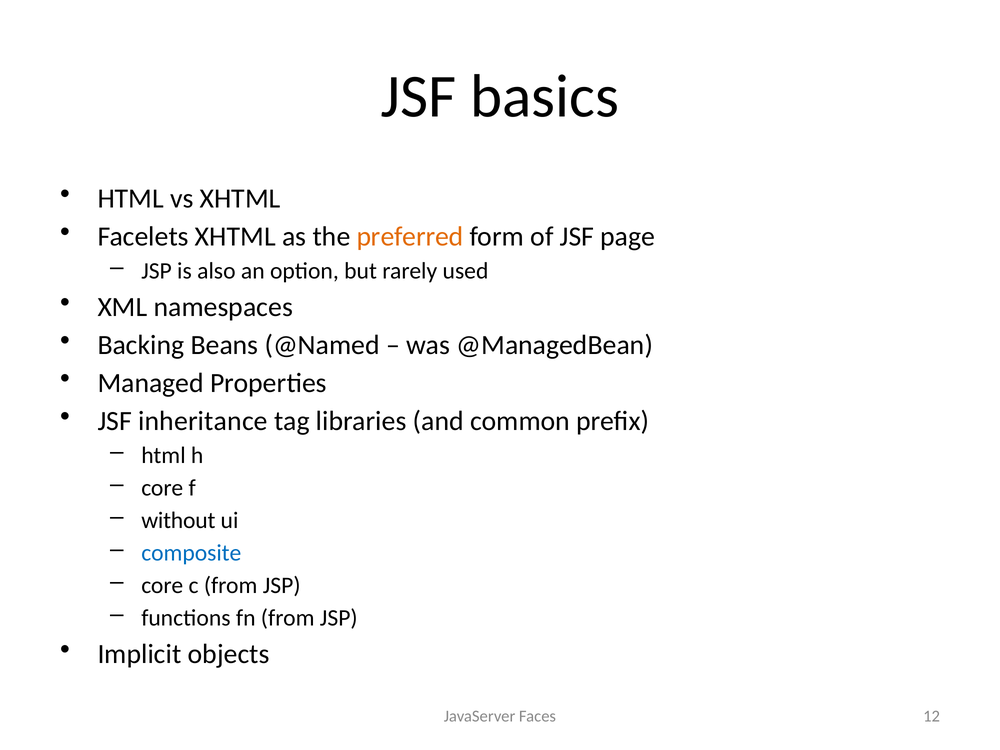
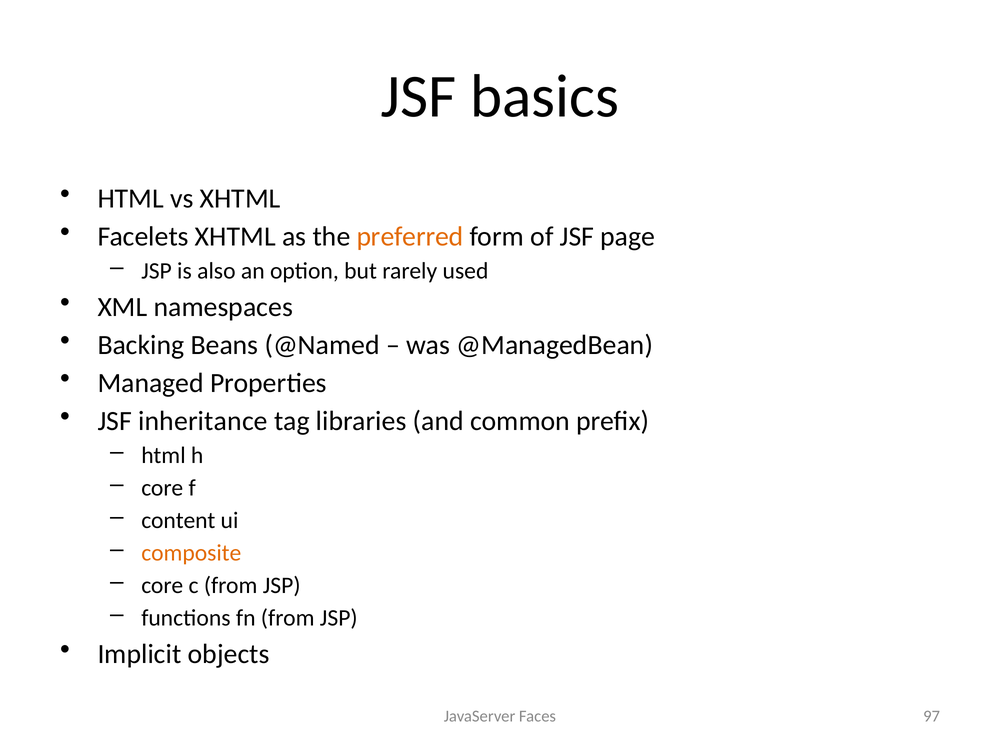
without: without -> content (178, 520)
composite colour: blue -> orange (191, 553)
12: 12 -> 97 (932, 716)
